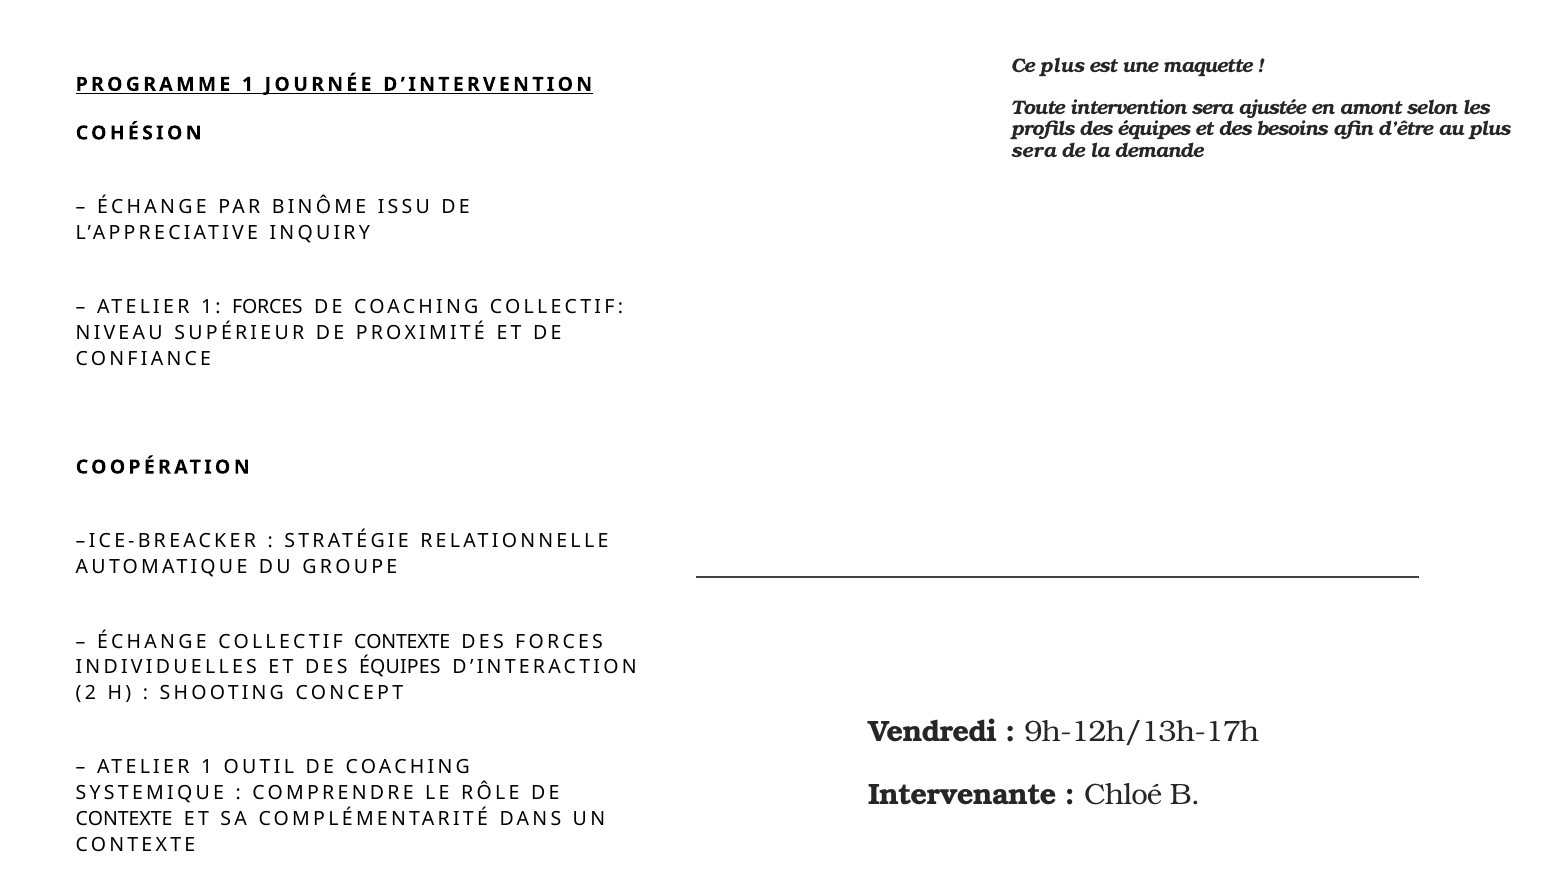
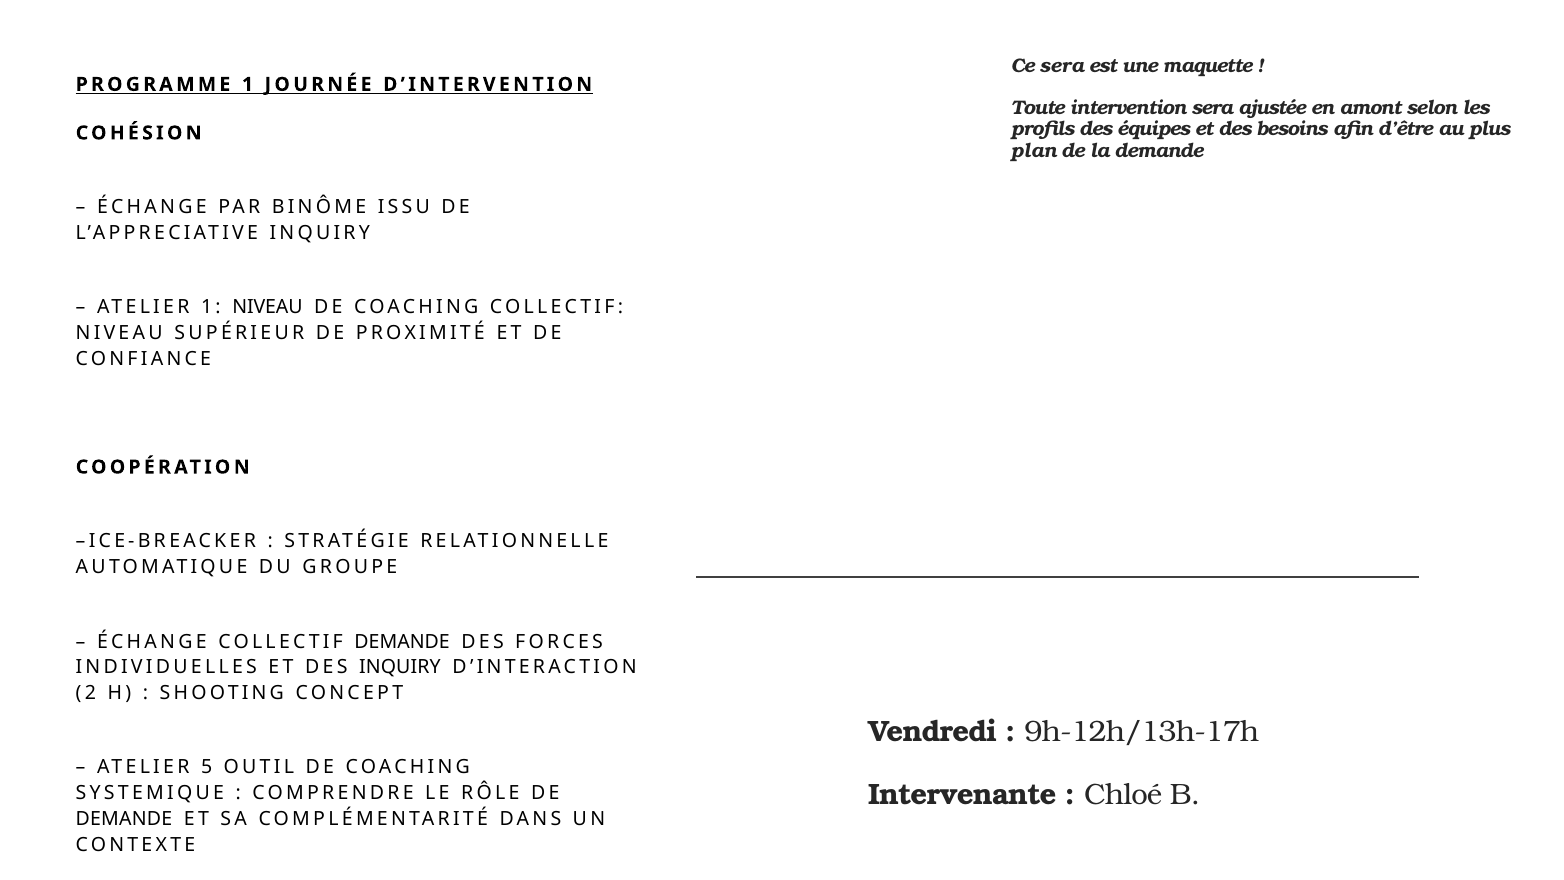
Ce plus: plus -> sera (1062, 66)
sera: sera -> plan (1034, 151)
1 FORCES: FORCES -> NIVEAU (267, 307)
COLLECTIF CONTEXTE: CONTEXTE -> DEMANDE (402, 641)
ET DES ÉQUIPES: ÉQUIPES -> INQUIRY (400, 667)
1: 1 -> 5 (207, 767)
CONTEXTE: CONTEXTE -> DEMANDE (124, 819)
